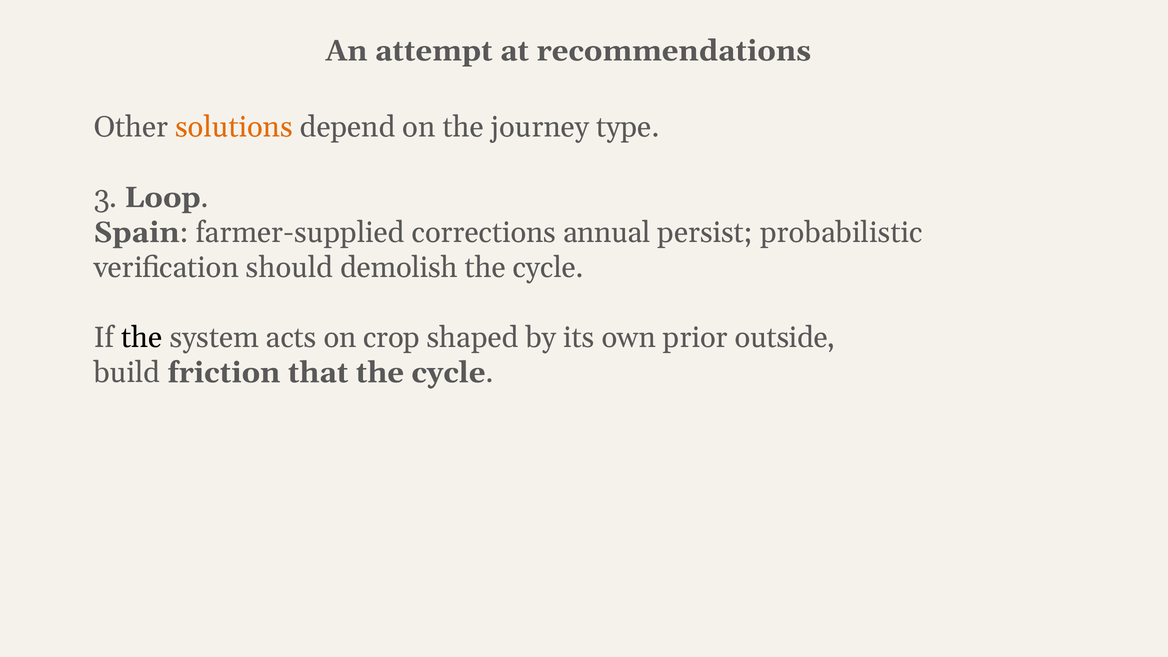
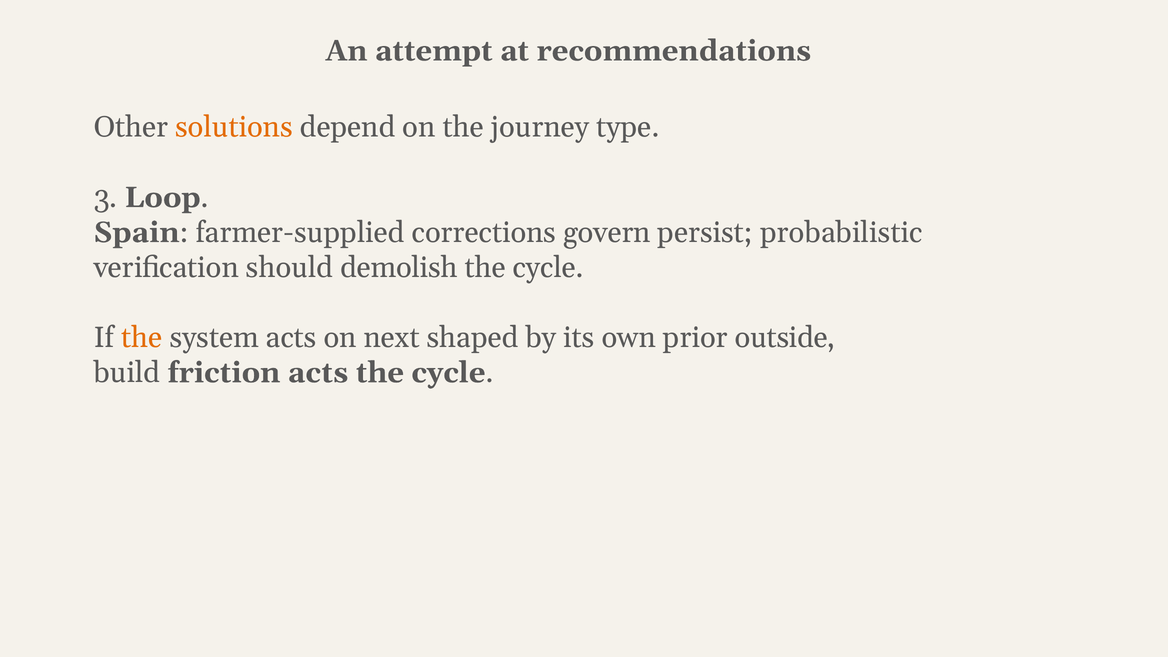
annual: annual -> govern (607, 232)
the colour: black -> orange (142, 338)
crop: crop -> next (392, 338)
friction that: that -> acts (318, 373)
